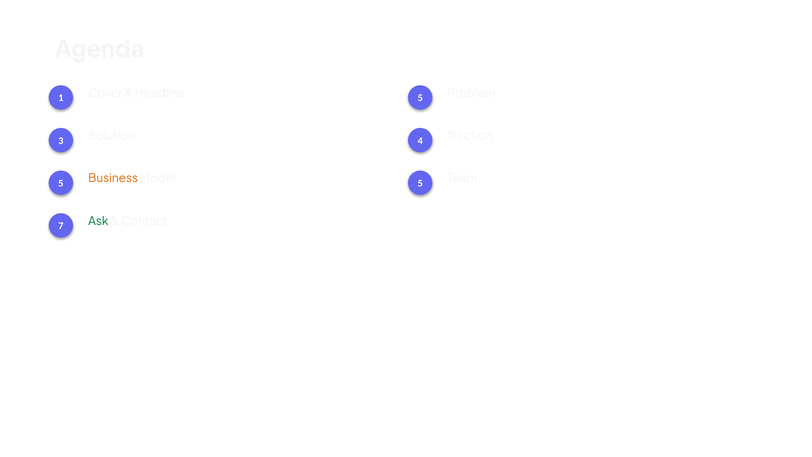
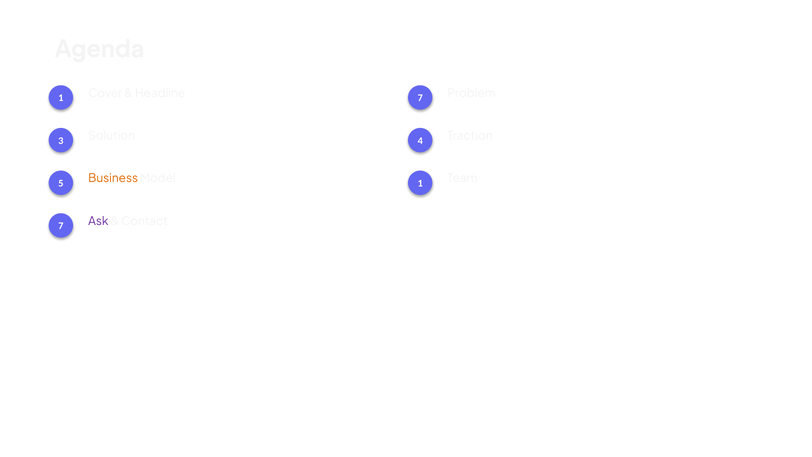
Headline 5: 5 -> 7 (420, 98)
Model 5: 5 -> 1 (420, 183)
Ask colour: green -> purple (98, 221)
